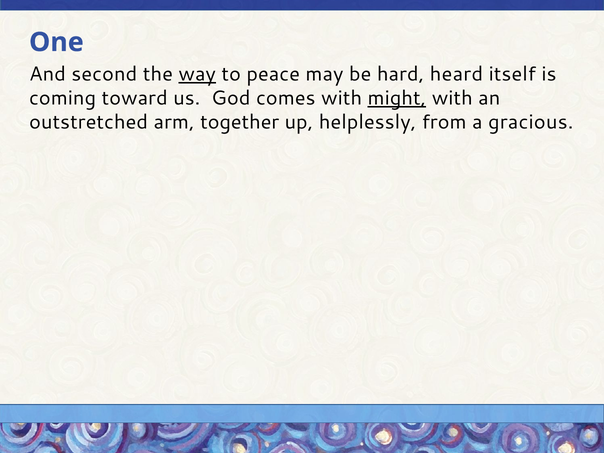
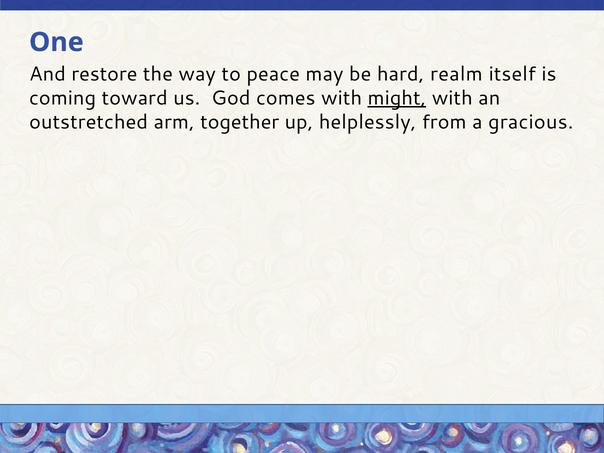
second: second -> restore (104, 74)
way underline: present -> none (197, 74)
heard: heard -> realm (456, 74)
